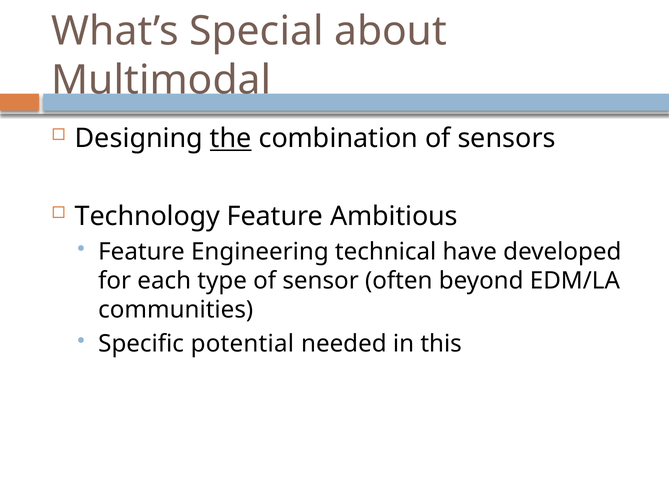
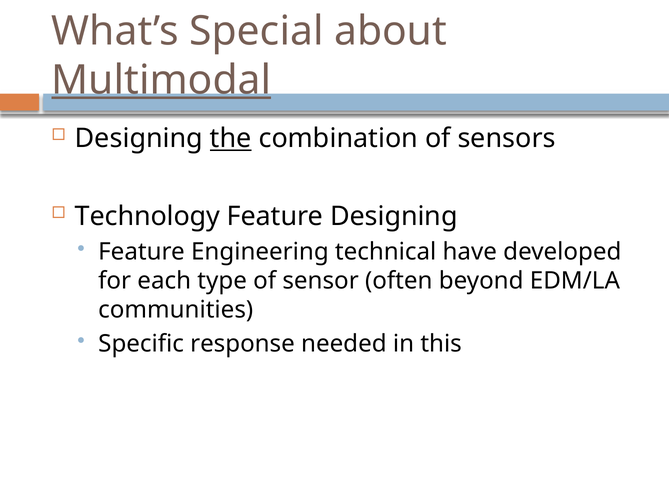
Multimodal underline: none -> present (161, 80)
Feature Ambitious: Ambitious -> Designing (394, 216)
potential: potential -> response (242, 344)
